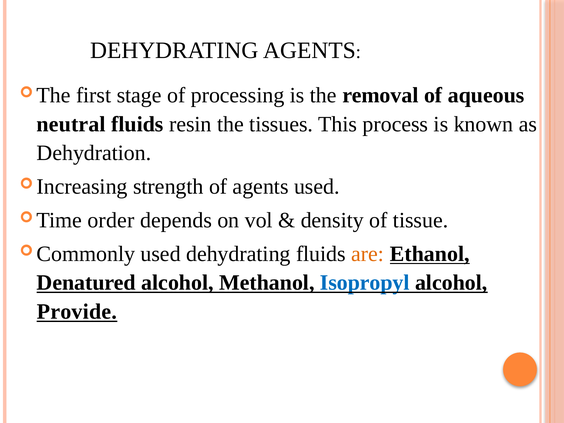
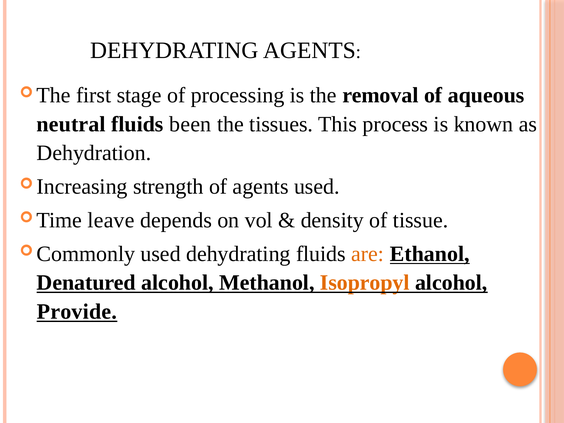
resin: resin -> been (190, 124)
order: order -> leave (111, 220)
Isopropyl colour: blue -> orange (365, 283)
